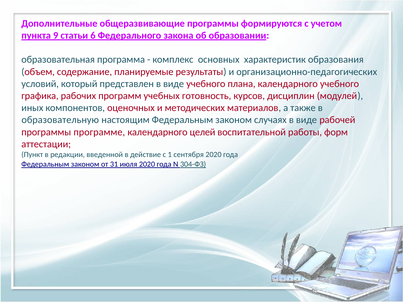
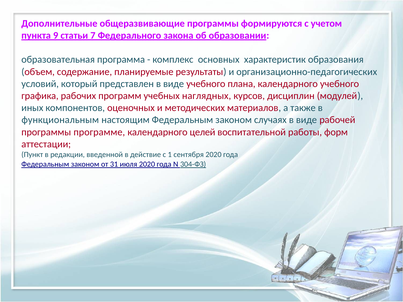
6: 6 -> 7 (93, 35)
готовность: готовность -> наглядных (207, 96)
образовательную: образовательную -> функциональным (60, 120)
